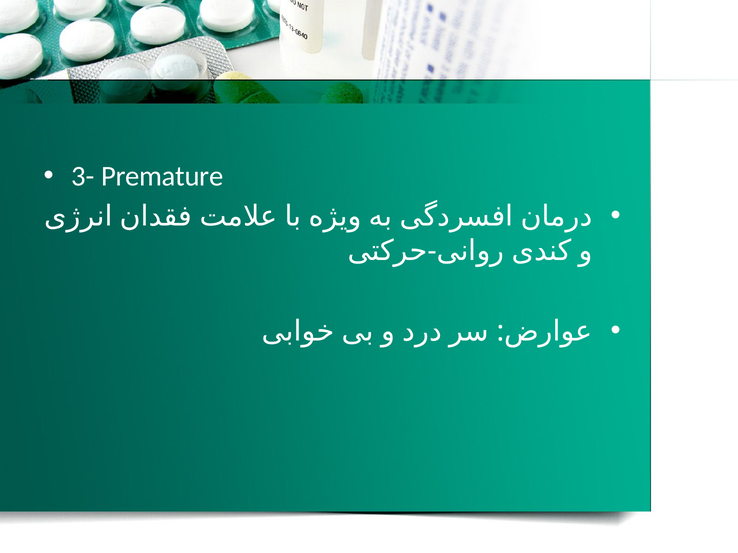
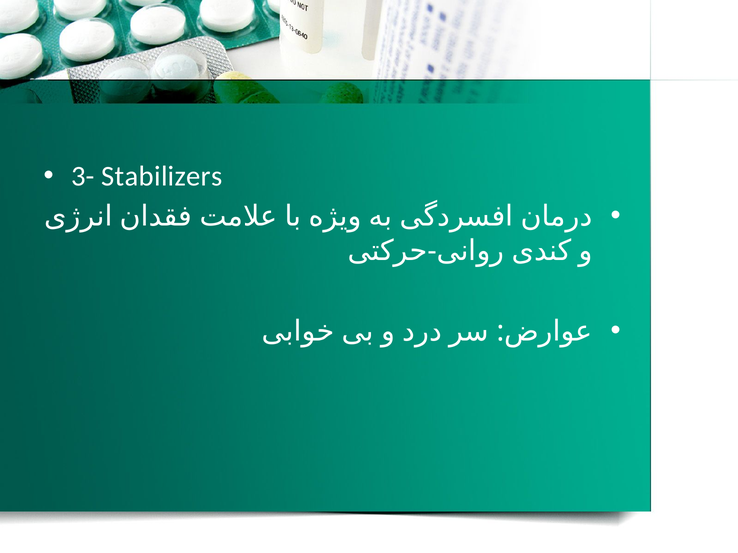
Premature: Premature -> Stabilizers (162, 176)
